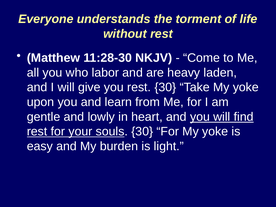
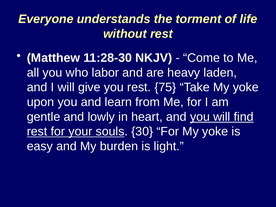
rest 30: 30 -> 75 (165, 87)
